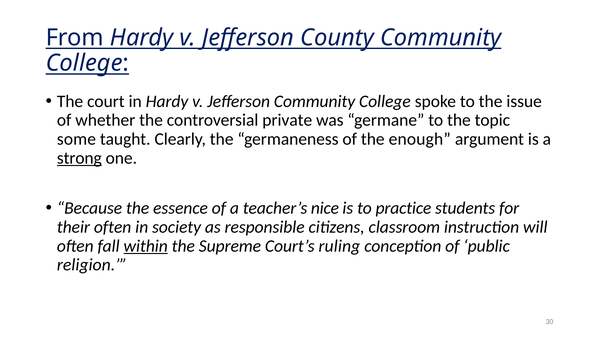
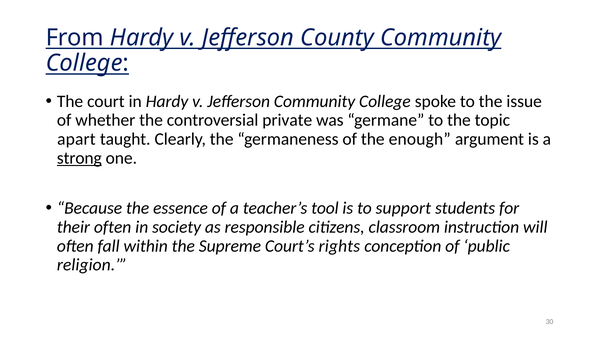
some: some -> apart (76, 139)
nice: nice -> tool (325, 208)
practice: practice -> support (403, 208)
within underline: present -> none (146, 246)
ruling: ruling -> rights (339, 246)
